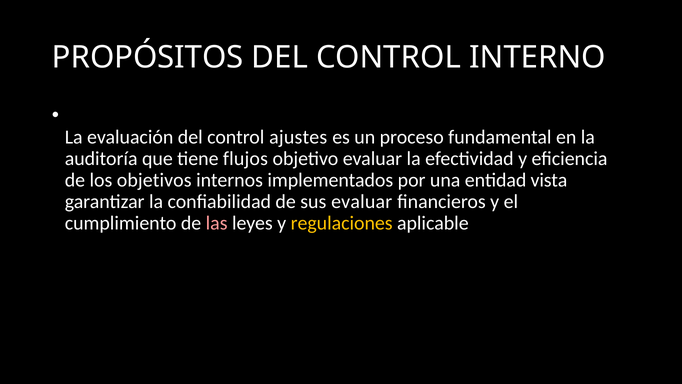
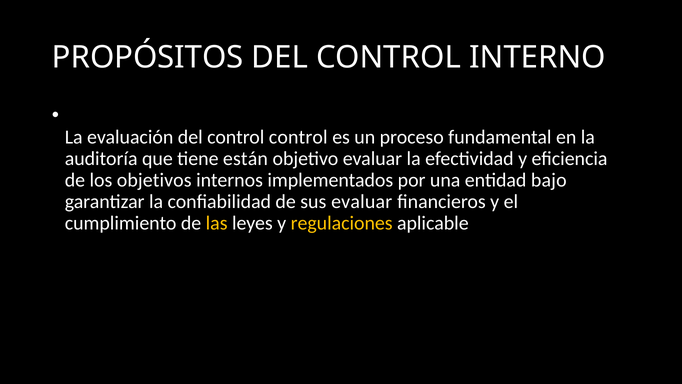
control ajustes: ajustes -> control (298, 137)
flujos: flujos -> están (245, 158)
vista: vista -> bajo (549, 180)
las colour: pink -> yellow (217, 223)
